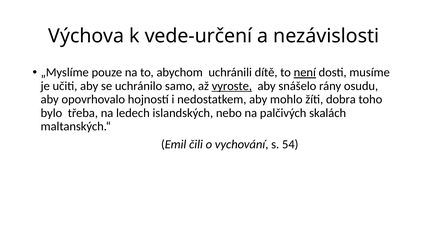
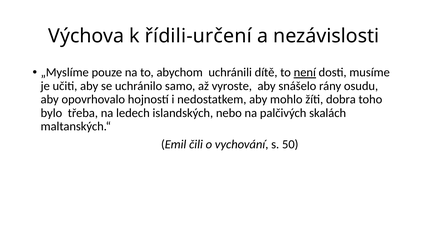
vede-určení: vede-určení -> řídili-určení (198, 36)
vyroste underline: present -> none (232, 86)
54: 54 -> 50 (290, 144)
